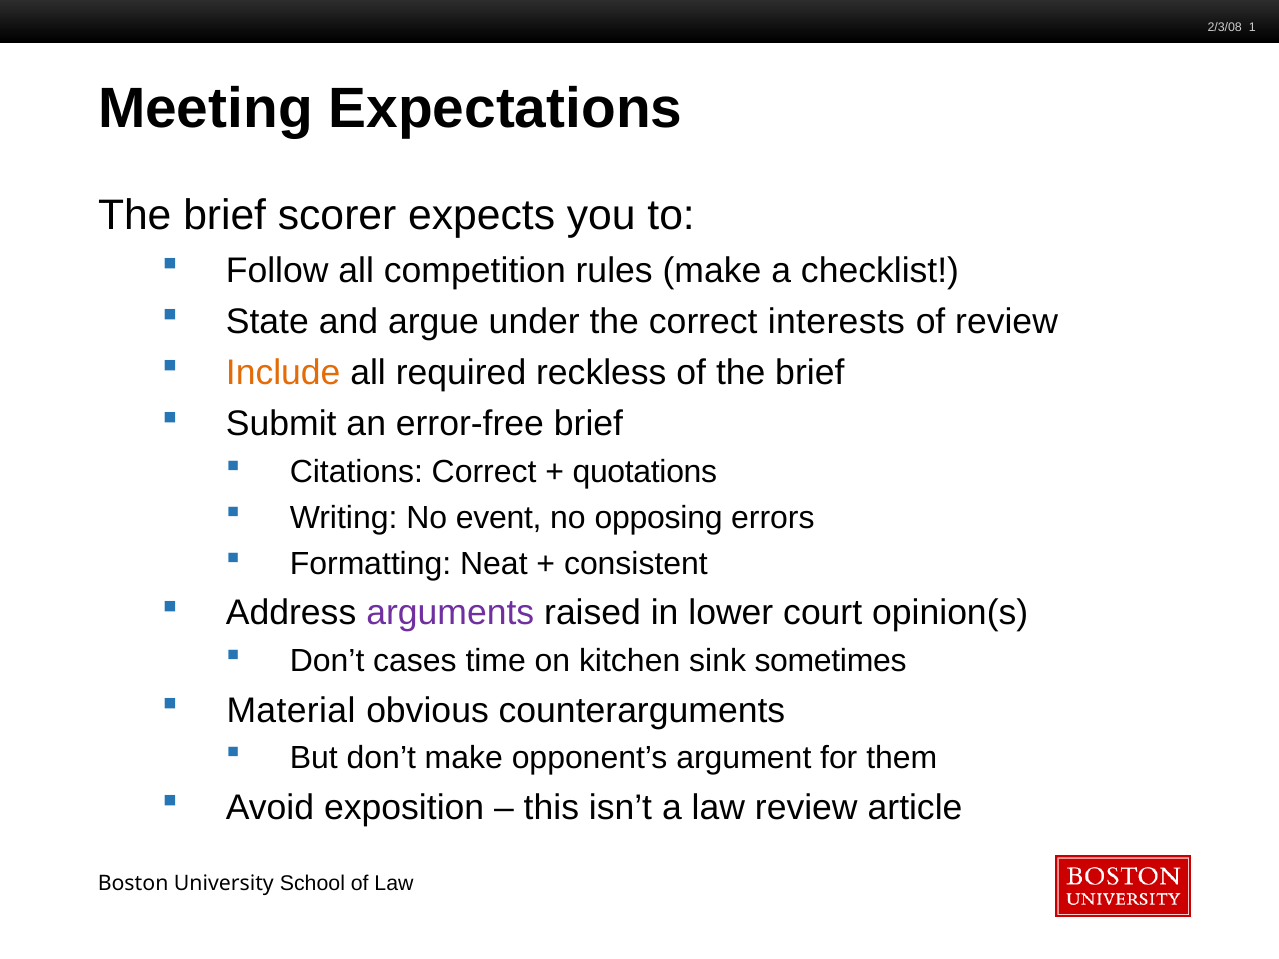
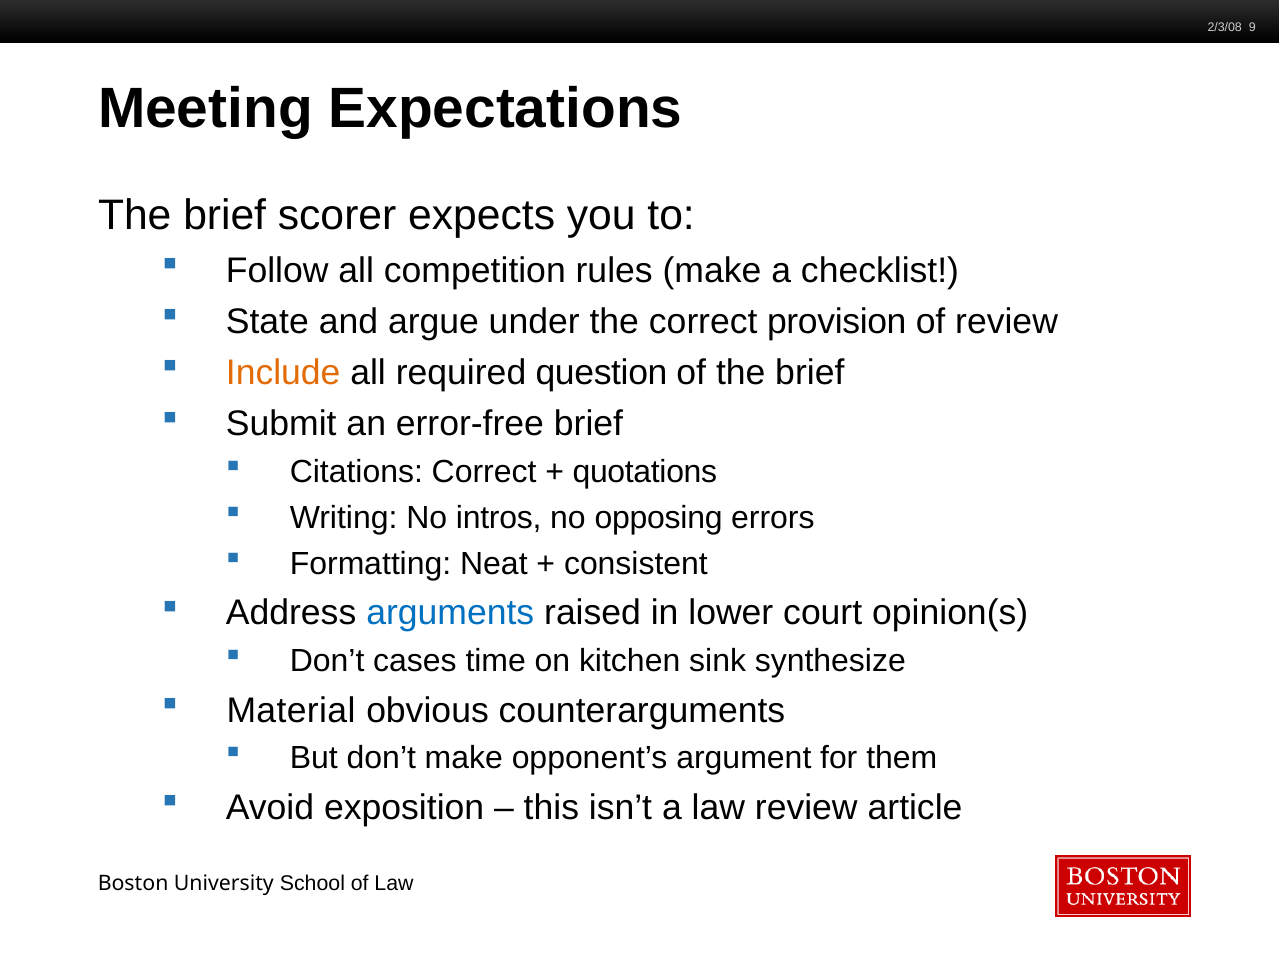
1: 1 -> 9 (1252, 28)
interests: interests -> provision (837, 322)
reckless: reckless -> question (602, 373)
event: event -> intros (499, 518)
arguments colour: purple -> blue (450, 613)
sometimes: sometimes -> synthesize (830, 661)
